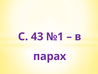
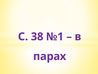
43: 43 -> 38 (37, 36)
